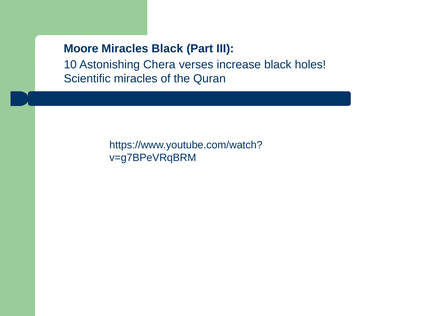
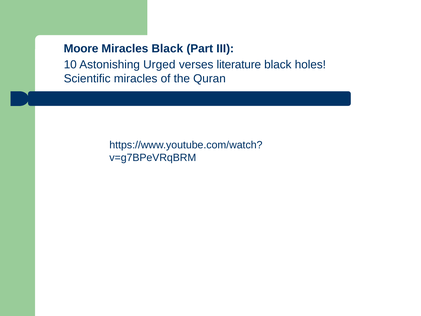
Chera: Chera -> Urged (159, 65)
increase: increase -> literature (239, 65)
